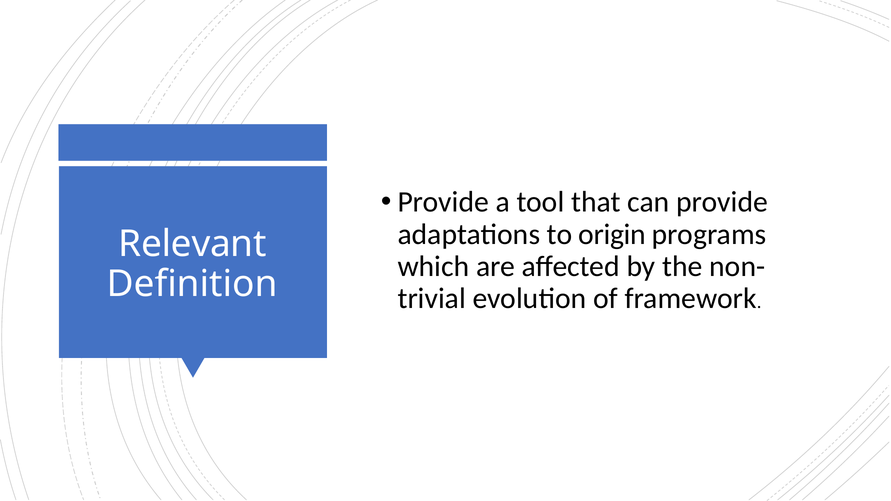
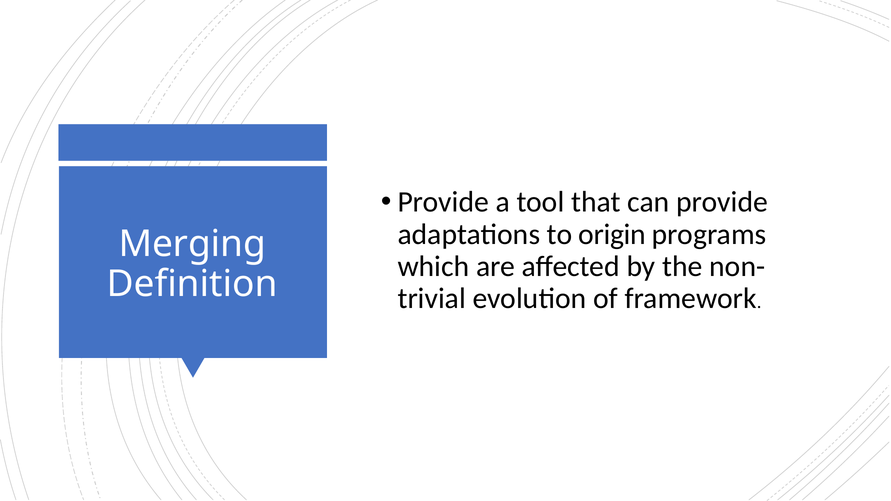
Relevant: Relevant -> Merging (192, 244)
